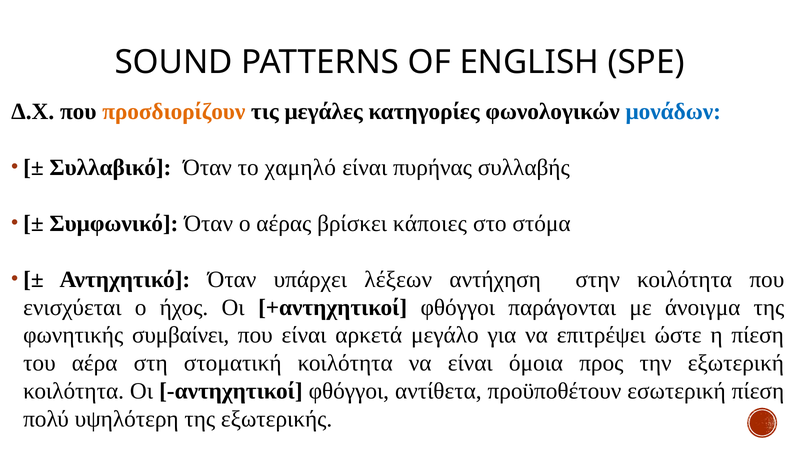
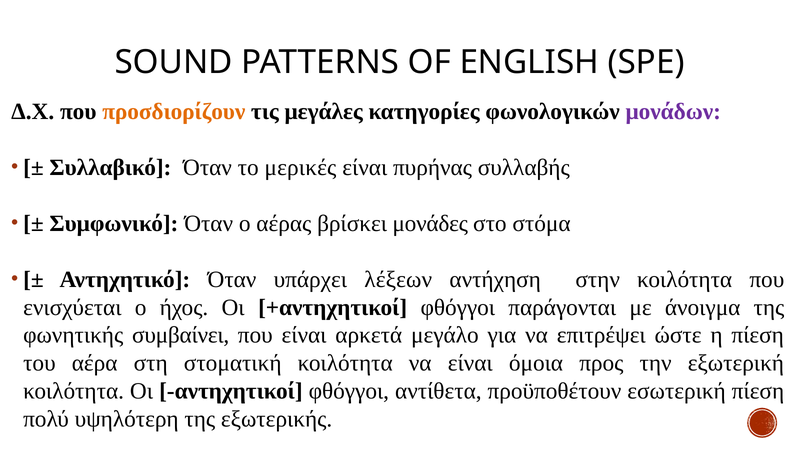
μονάδων colour: blue -> purple (673, 112)
χαμηλό: χαμηλό -> μερικές (300, 168)
κάποιες: κάποιες -> μονάδες (430, 224)
